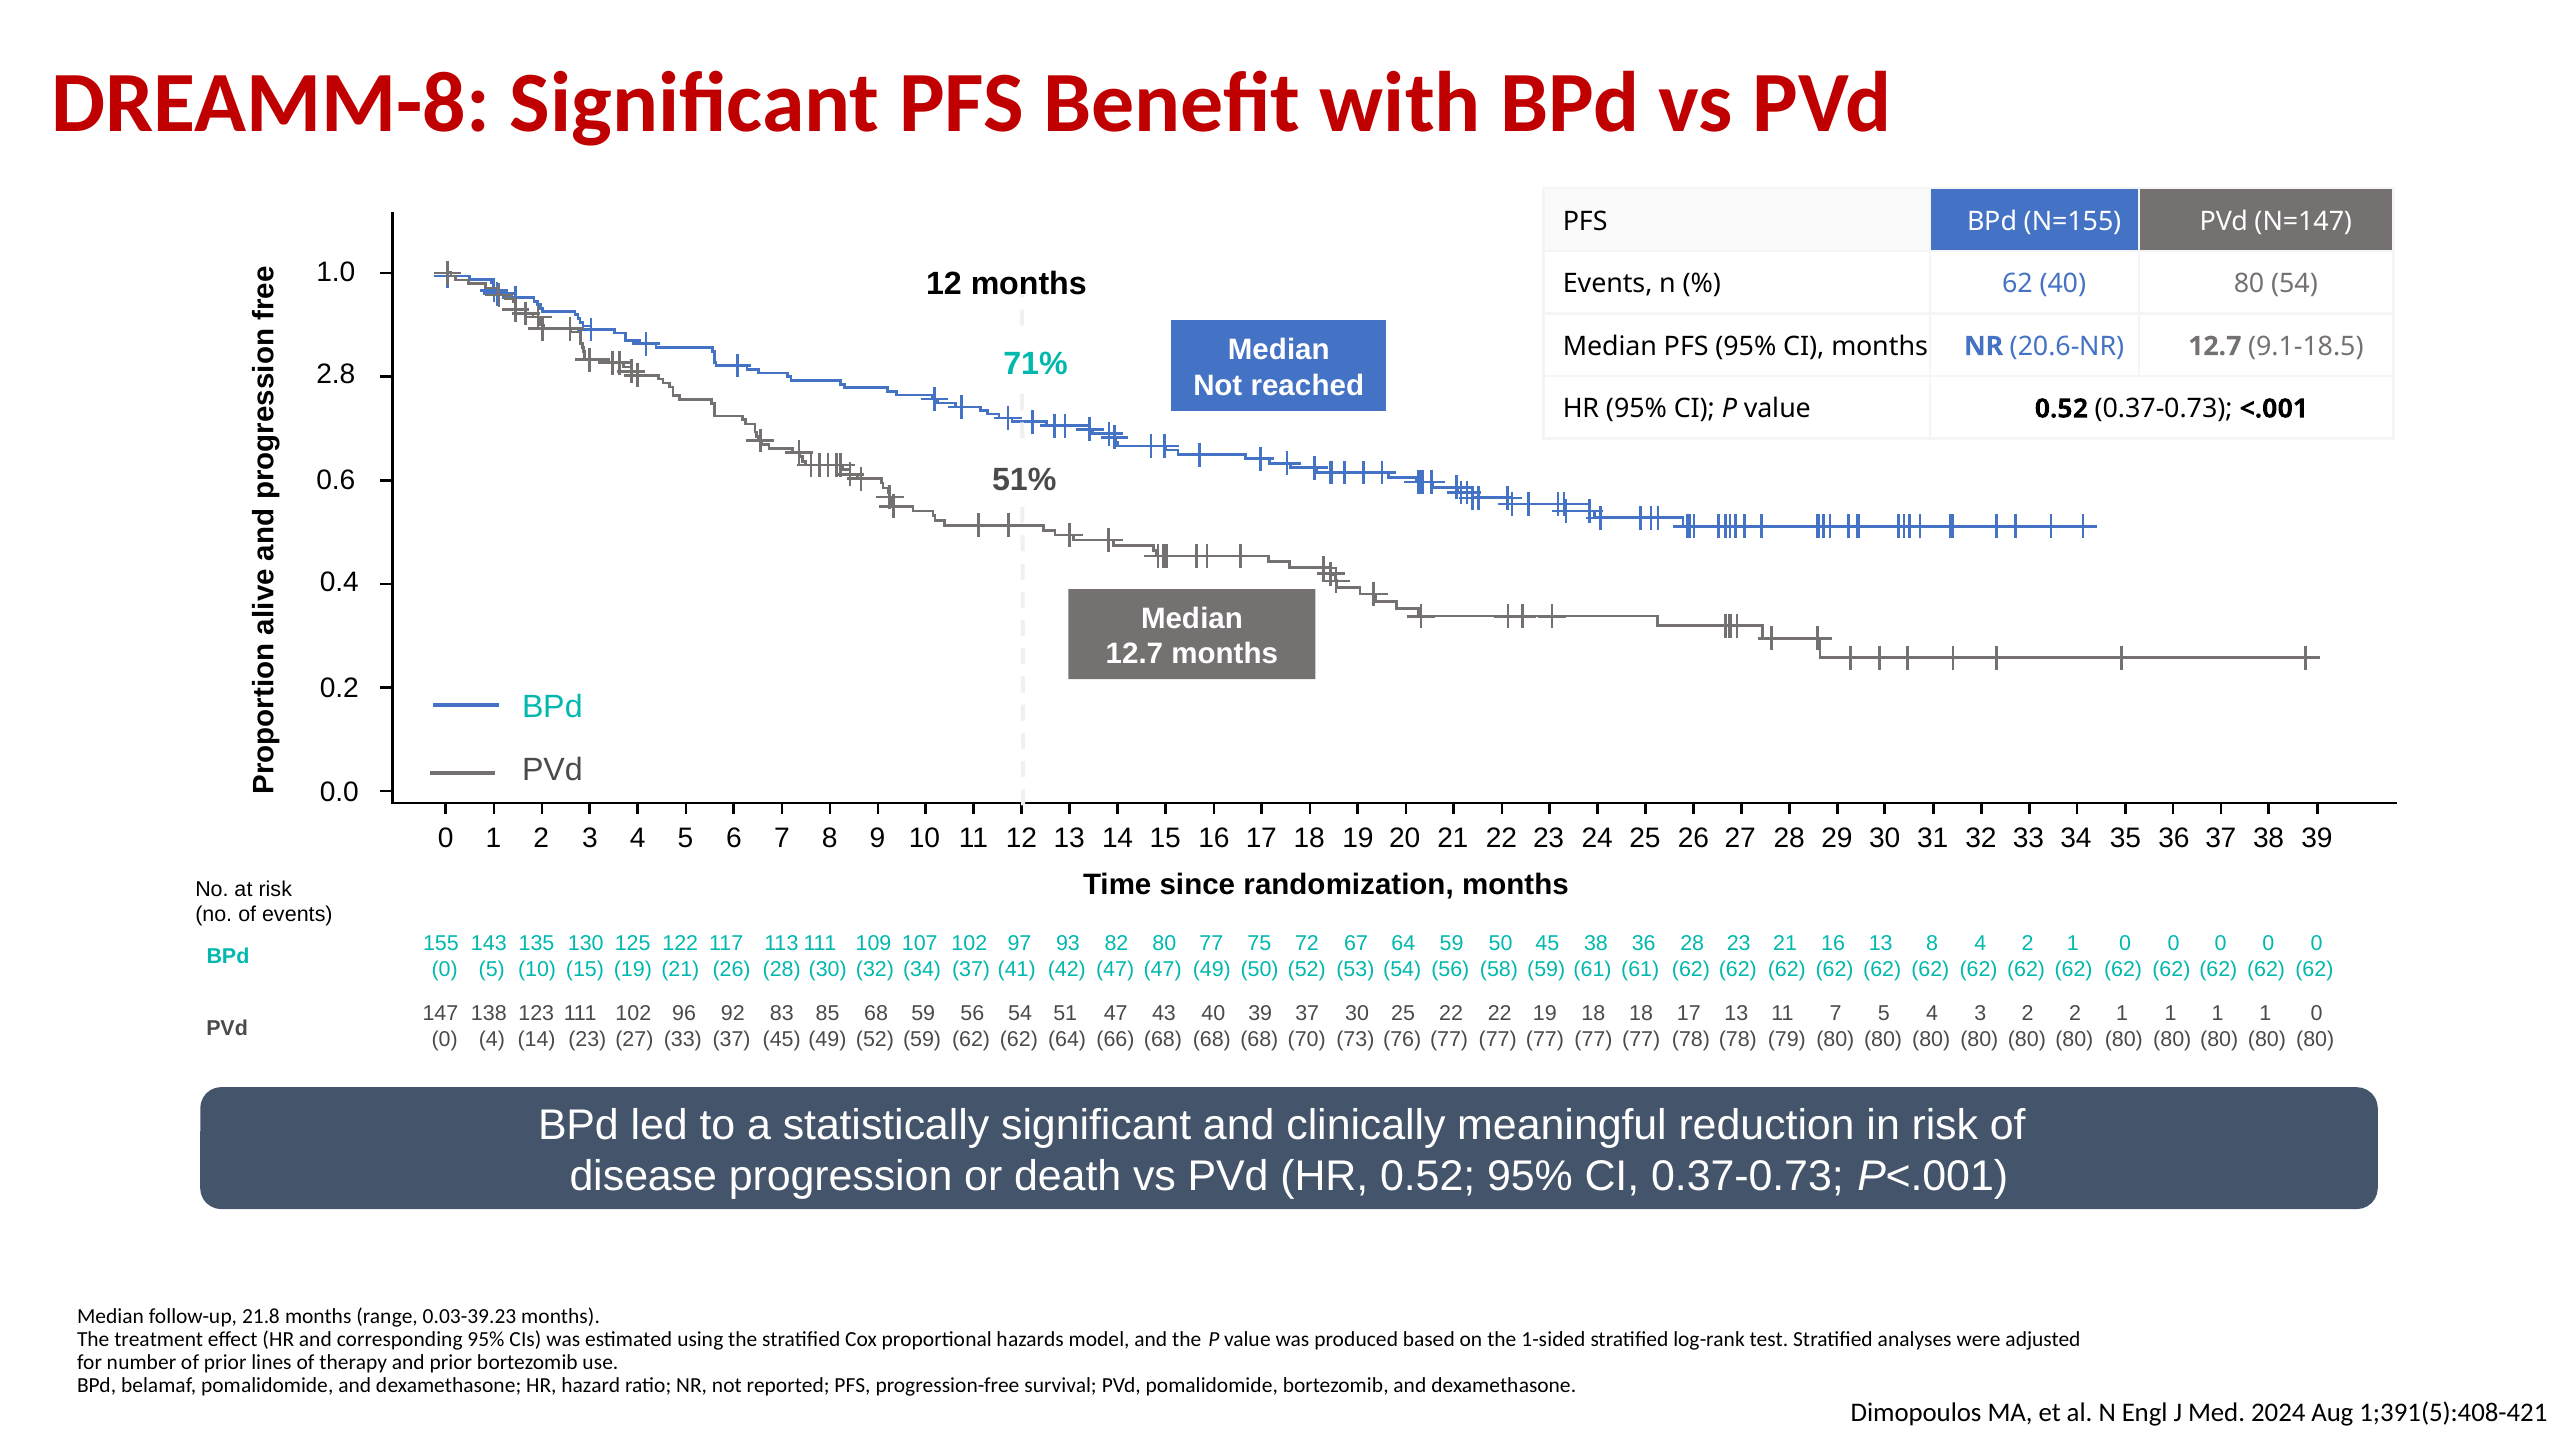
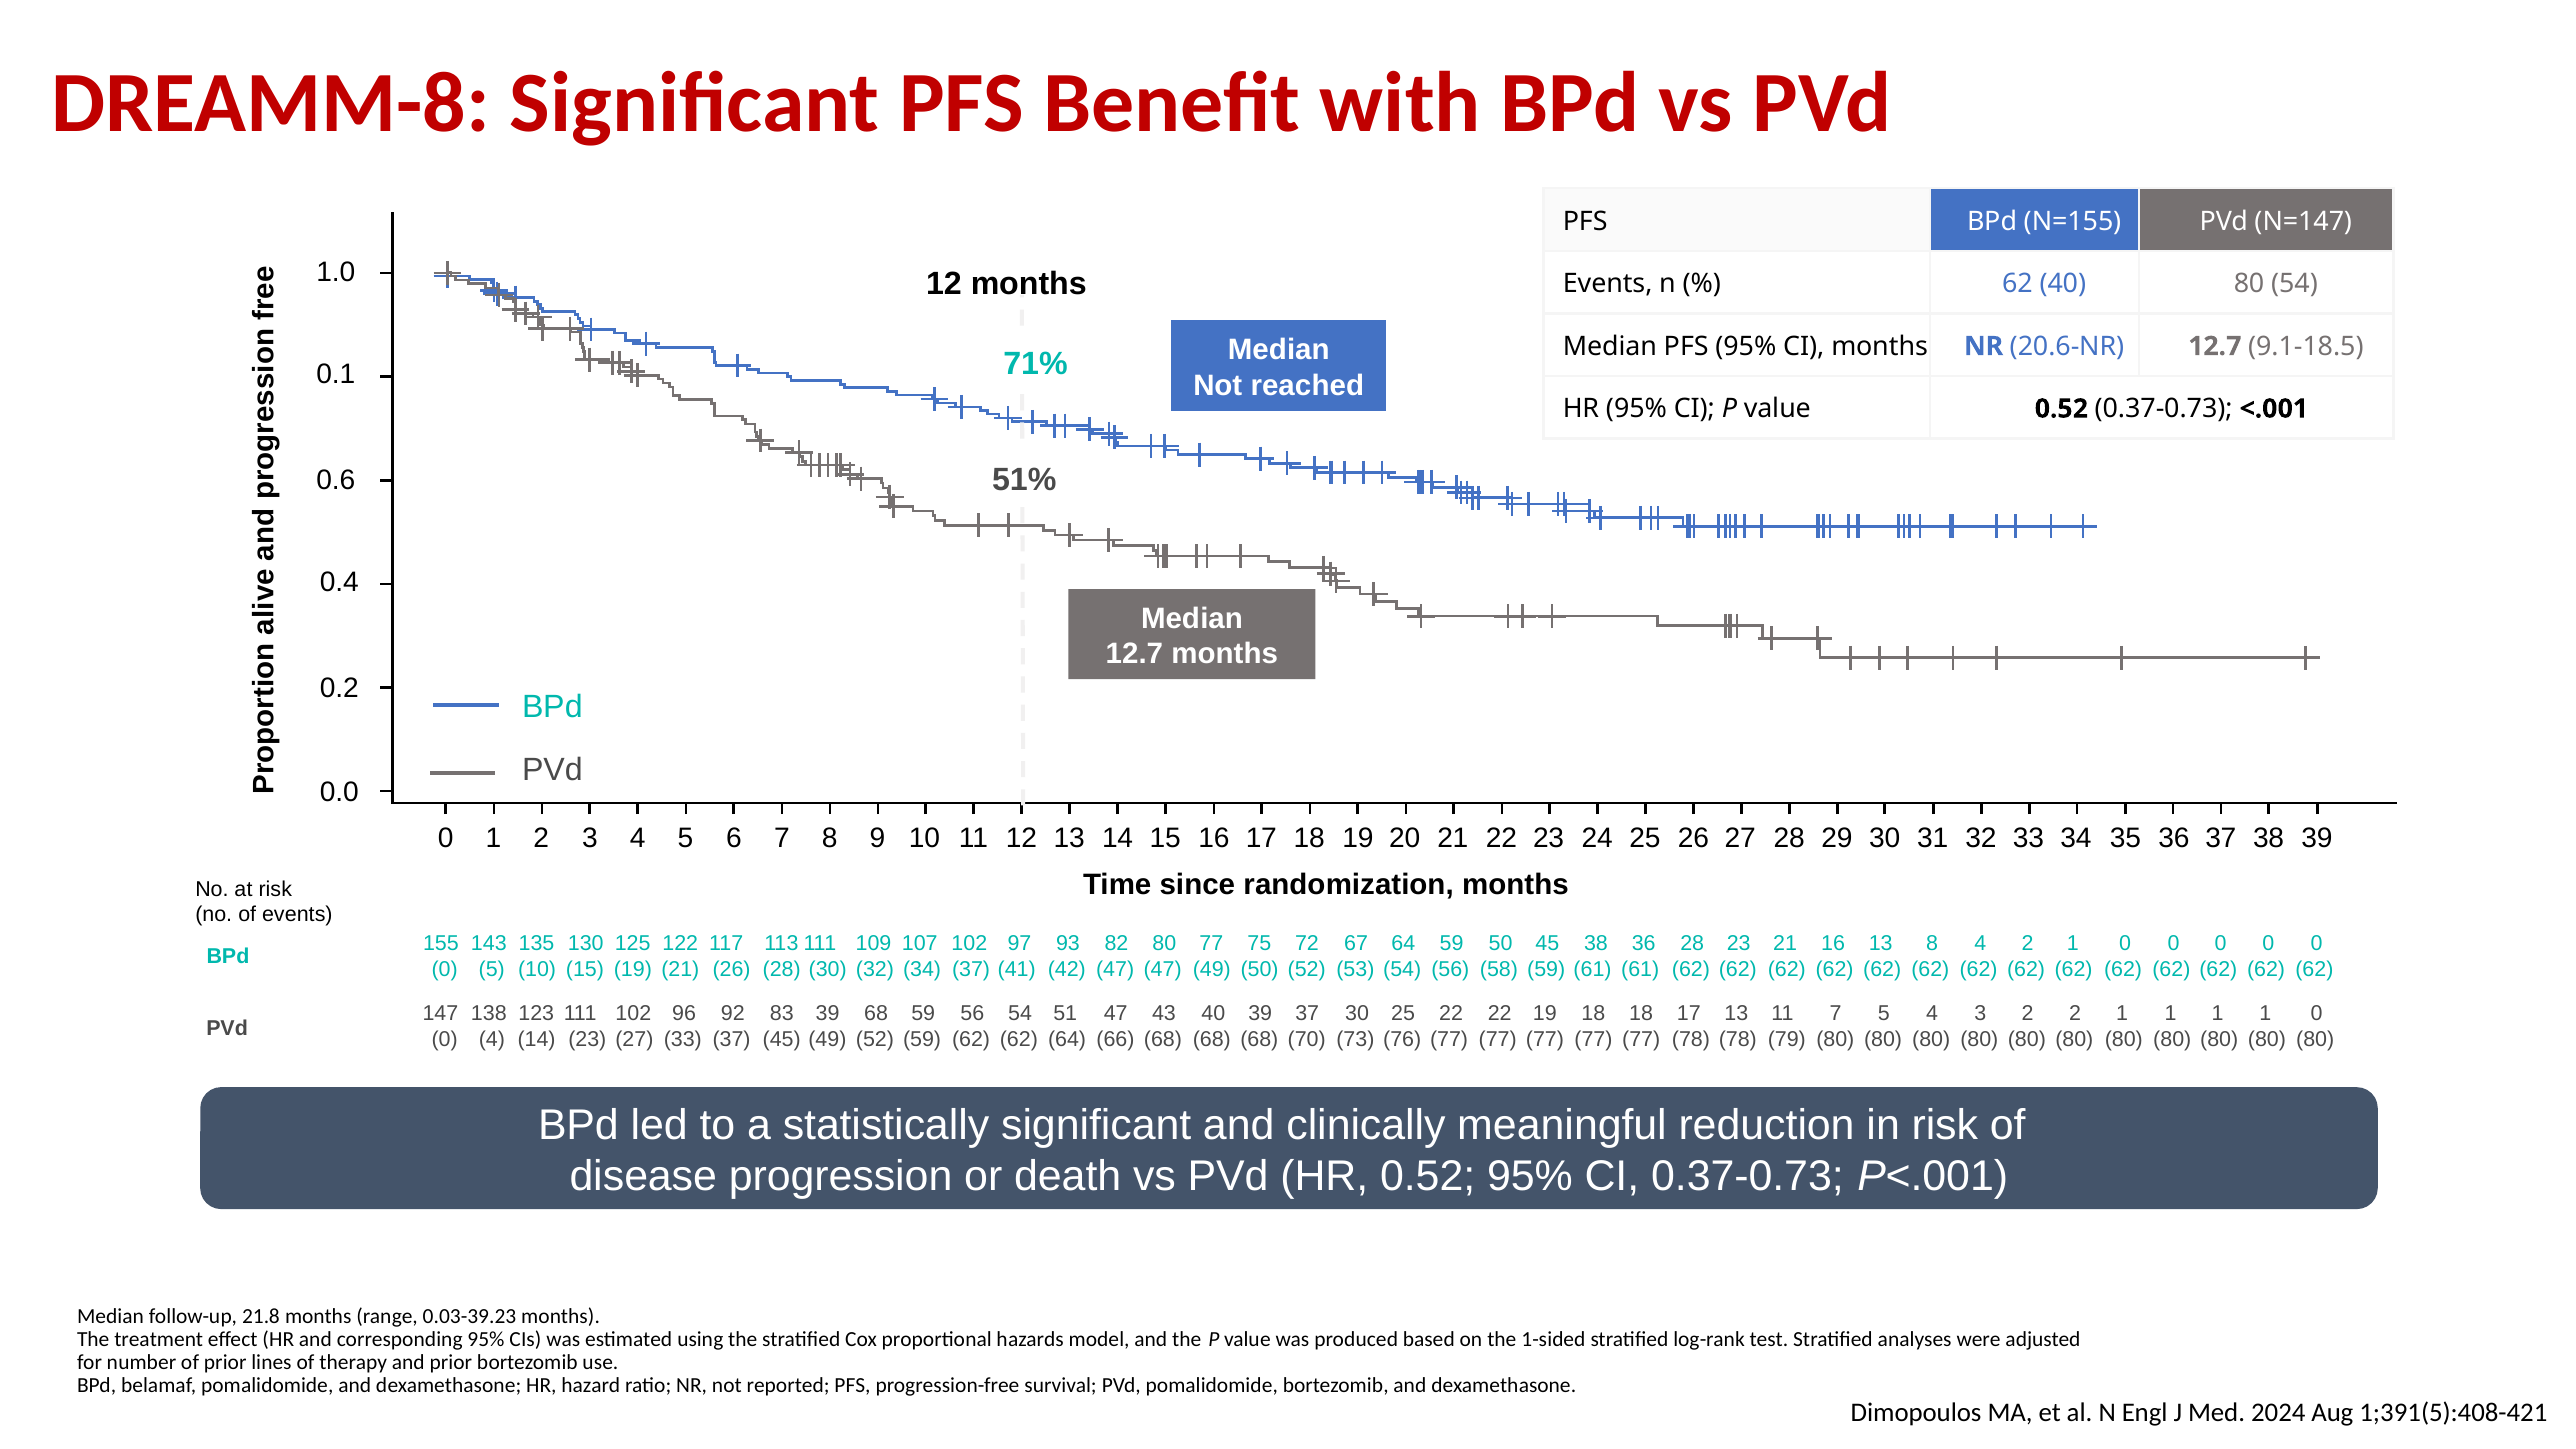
2.8: 2.8 -> 0.1 (336, 374)
83 85: 85 -> 39 (828, 1013)
